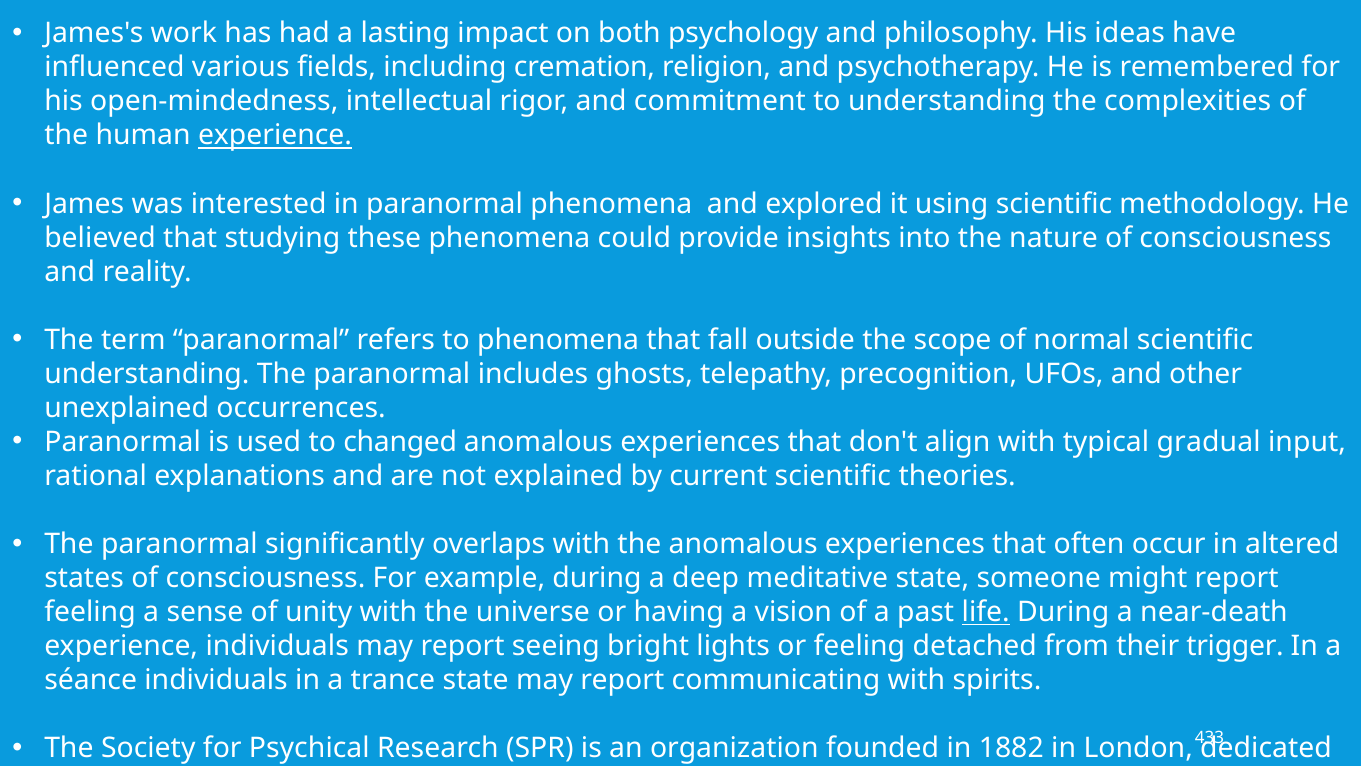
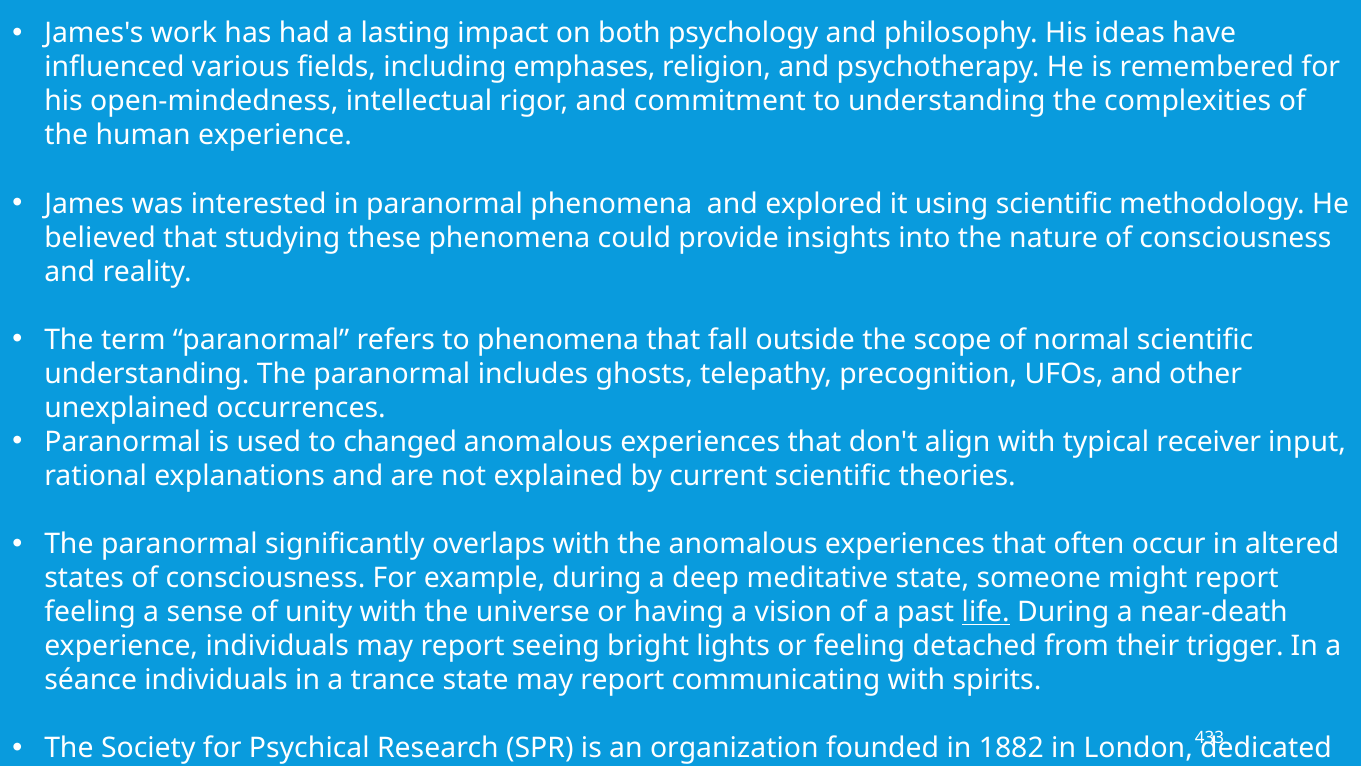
cremation: cremation -> emphases (585, 67)
experience underline: present -> none (275, 136)
gradual: gradual -> receiver (1209, 442)
